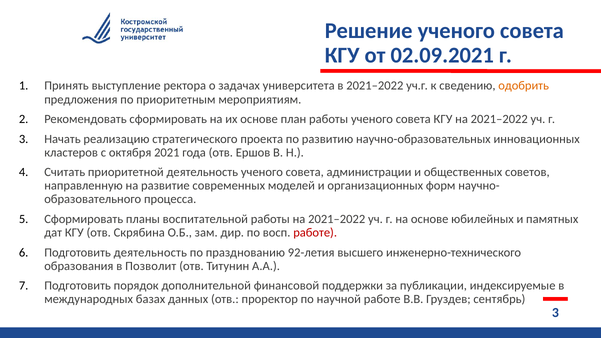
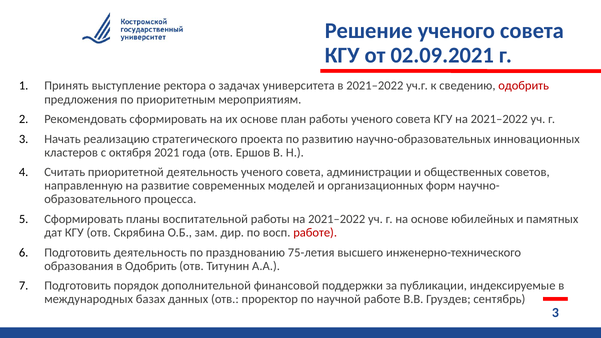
одобрить colour: orange -> red (524, 86)
92-летия: 92-летия -> 75-летия (311, 252)
в Позволит: Позволит -> Одобрить (151, 266)
